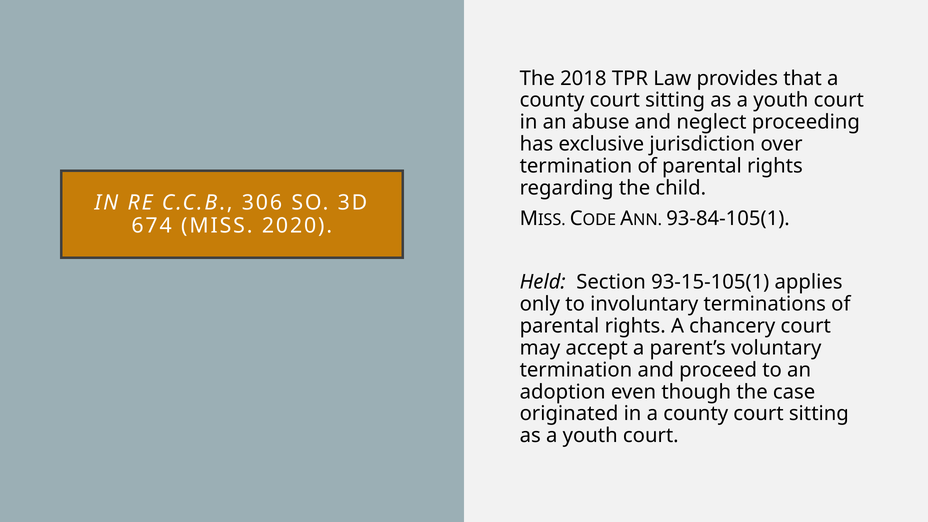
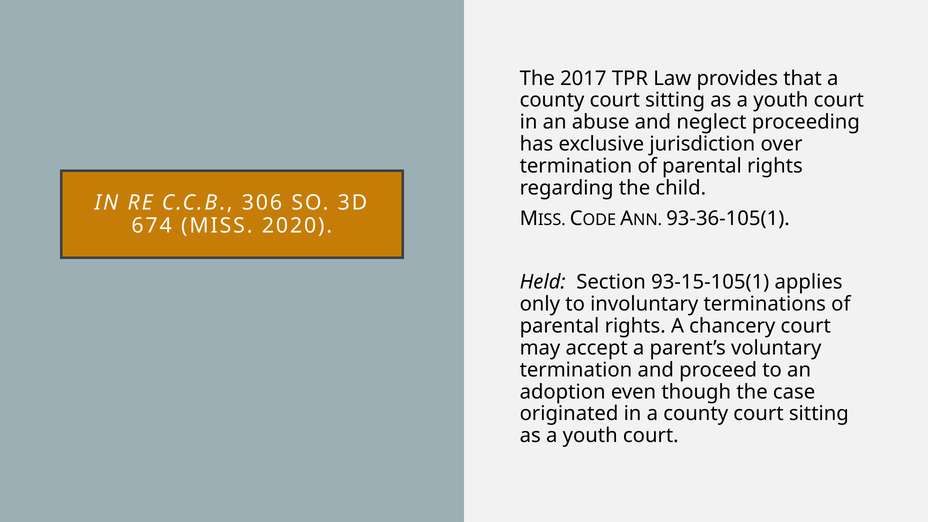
2018: 2018 -> 2017 (583, 78)
93-84-105(1: 93-84-105(1 -> 93-36-105(1 (728, 219)
